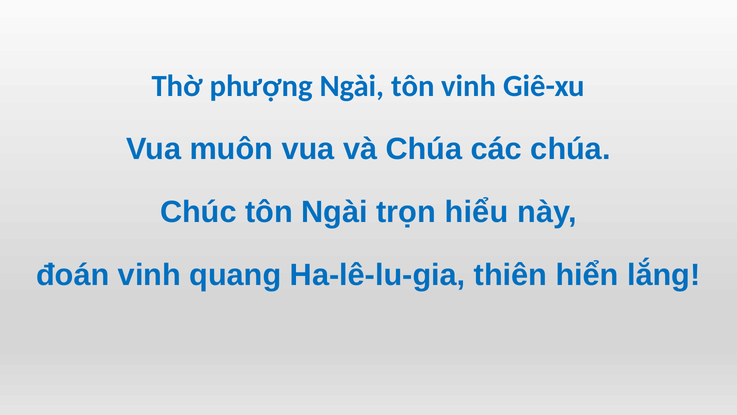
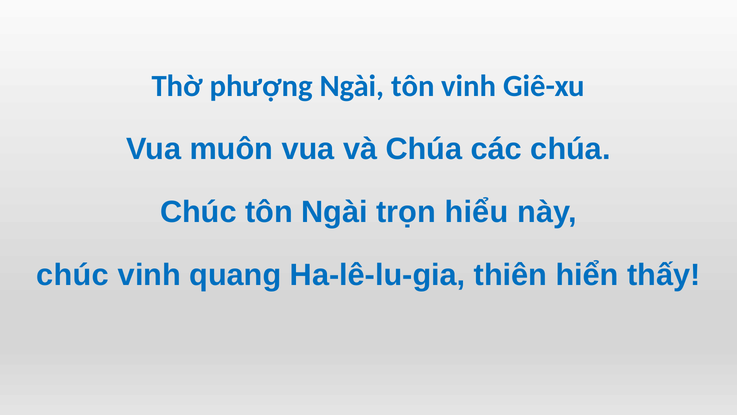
đoán: đoán -> chúc (73, 275)
lắng: lắng -> thấy (664, 275)
